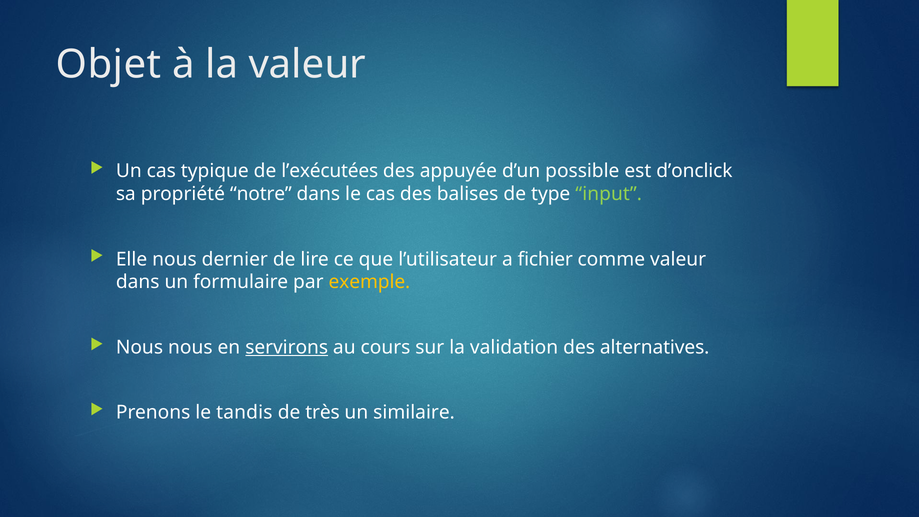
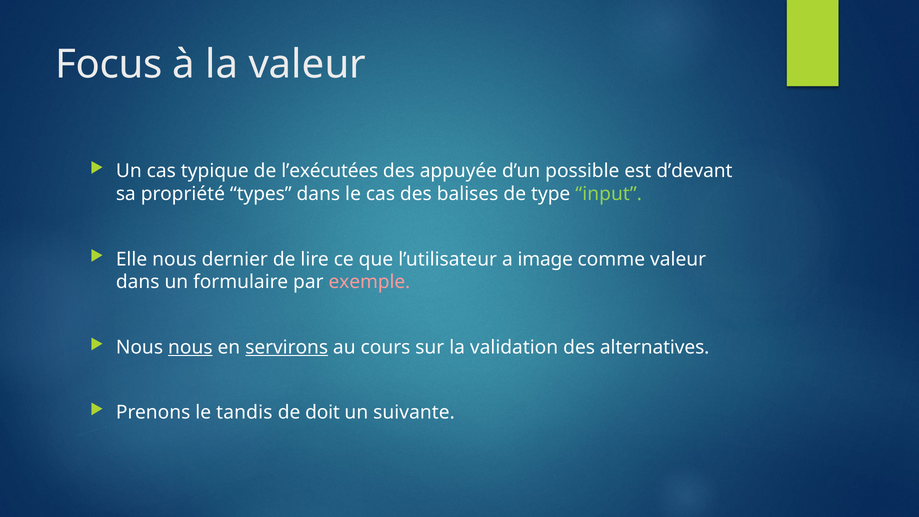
Objet: Objet -> Focus (109, 65)
d’onclick: d’onclick -> d’devant (694, 171)
notre: notre -> types (261, 194)
fichier: fichier -> image (545, 259)
exemple colour: yellow -> pink (369, 282)
nous underline: none -> present (190, 347)
très: très -> doit (323, 412)
similaire: similaire -> suivante (414, 412)
